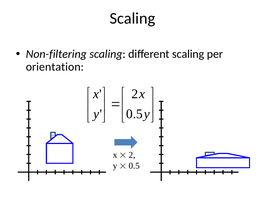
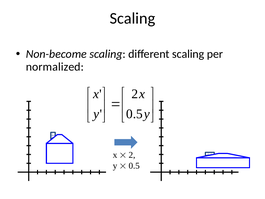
Non-filtering: Non-filtering -> Non-become (56, 54)
orientation: orientation -> normalized (55, 67)
